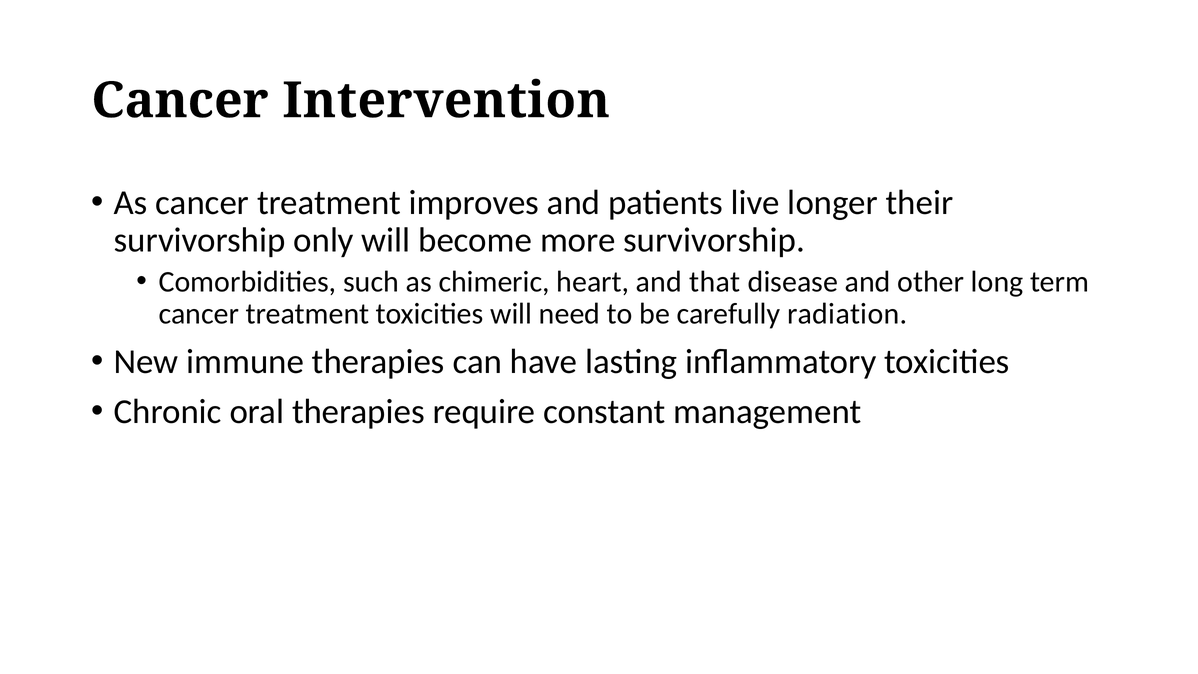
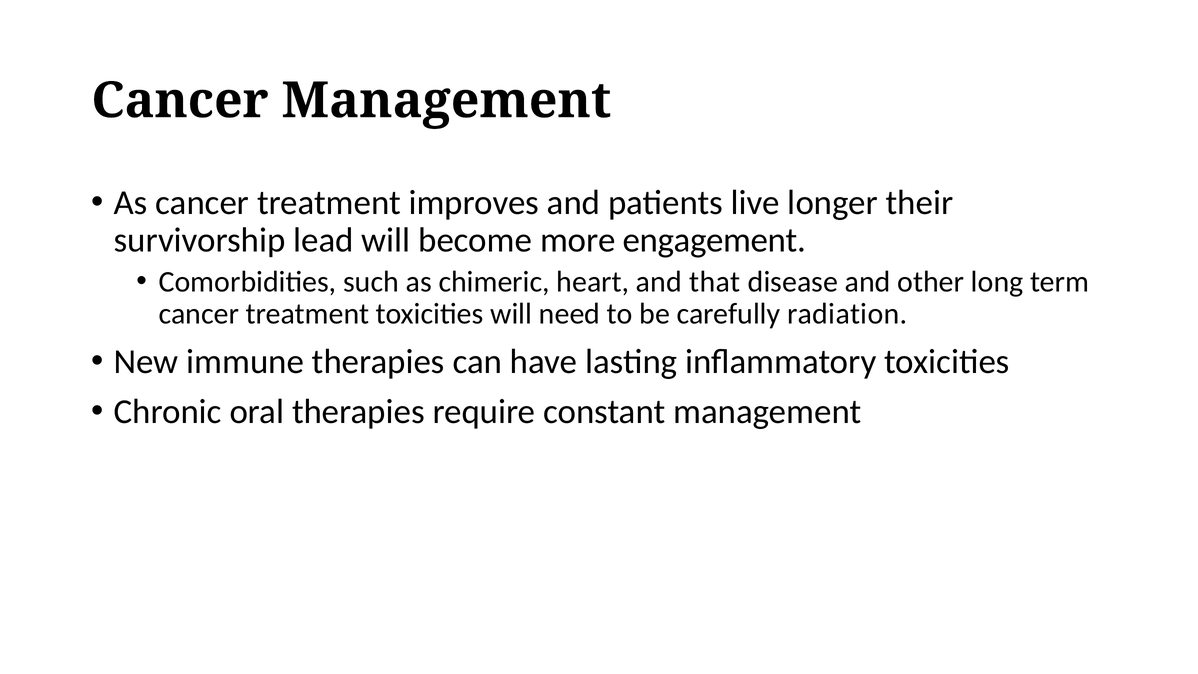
Cancer Intervention: Intervention -> Management (446, 101)
only: only -> lead (324, 240)
more survivorship: survivorship -> engagement (714, 240)
